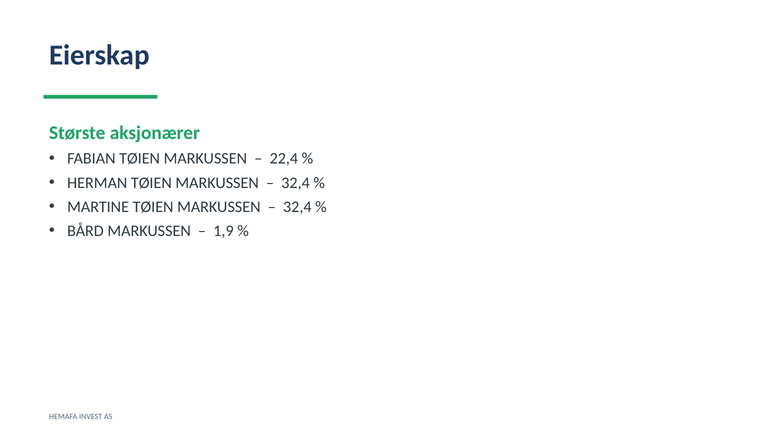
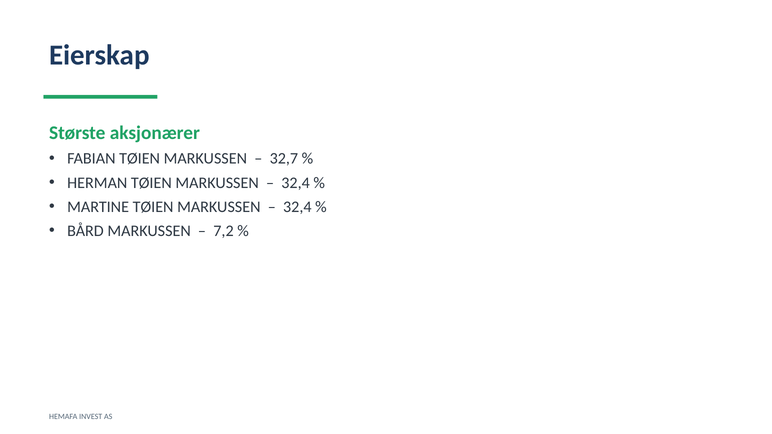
22,4: 22,4 -> 32,7 (284, 159)
1,9: 1,9 -> 7,2 (224, 231)
